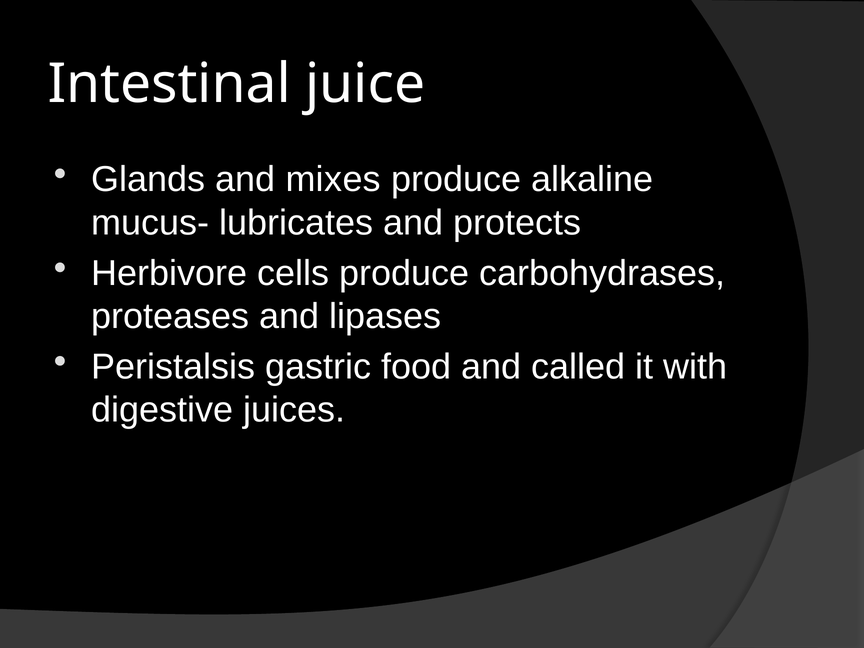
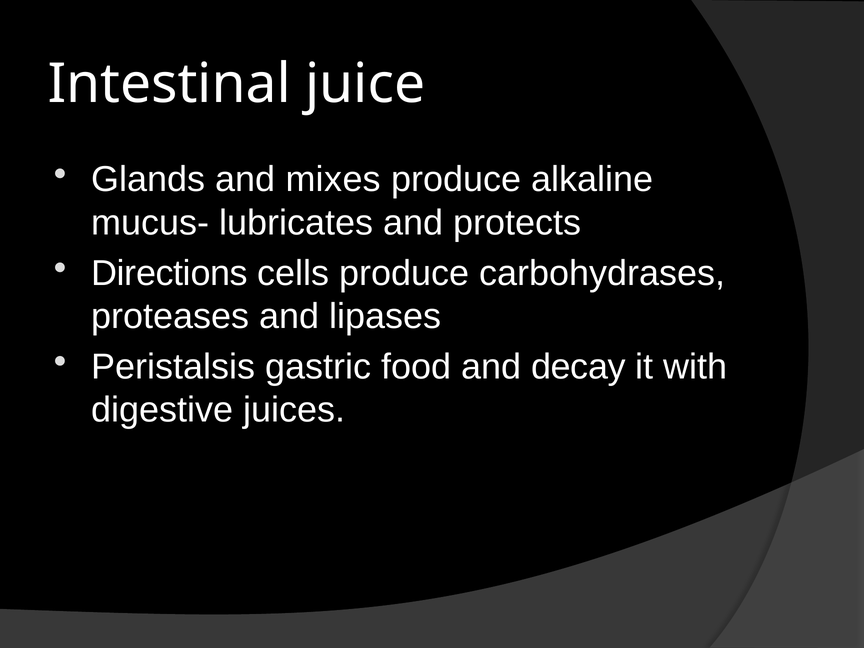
Herbivore: Herbivore -> Directions (170, 273)
called: called -> decay (578, 367)
